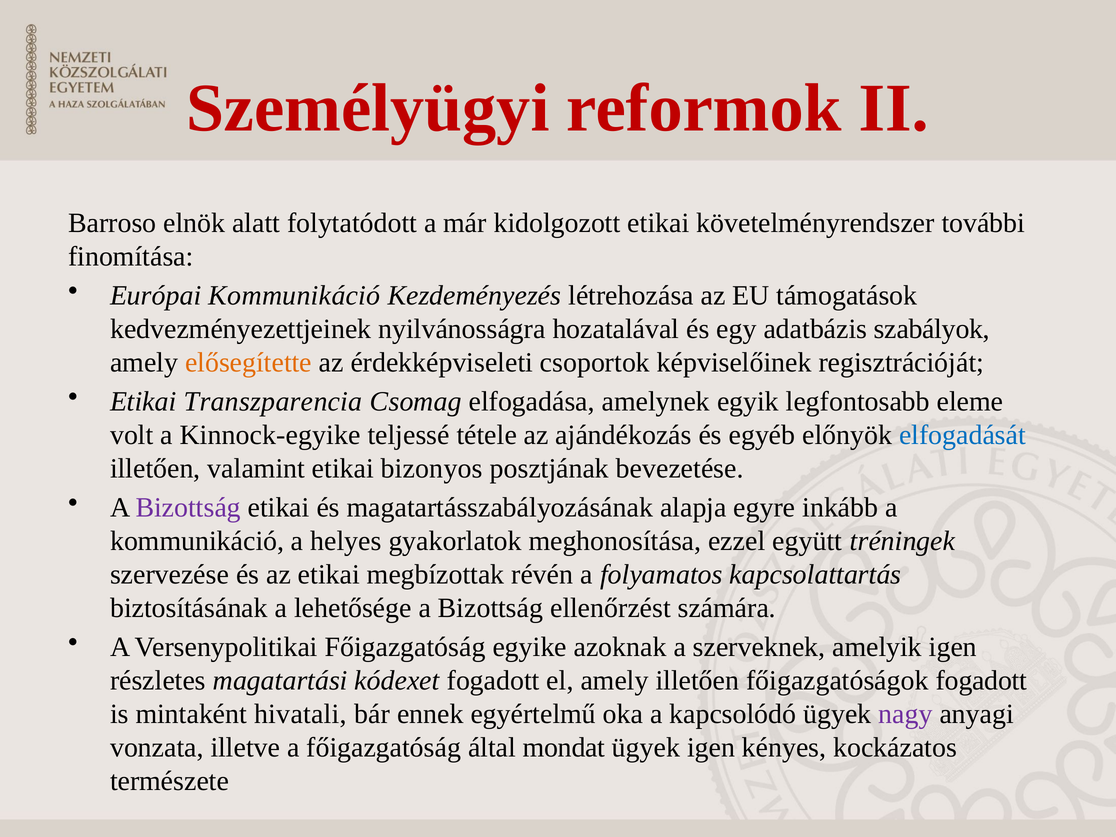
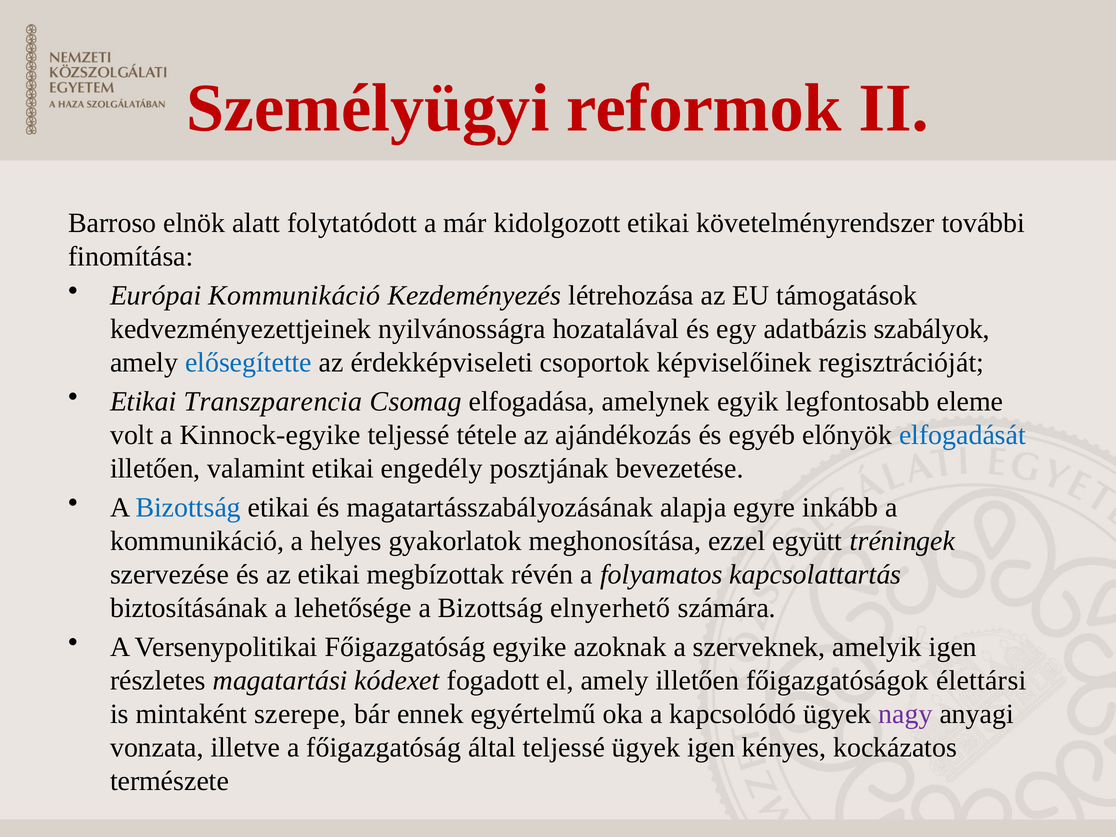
elősegítette colour: orange -> blue (248, 363)
bizonyos: bizonyos -> engedély (432, 469)
Bizottság colour: purple -> blue (188, 508)
ellenőrzést: ellenőrzést -> elnyerhető (610, 608)
főigazgatóságok fogadott: fogadott -> élettársi (981, 681)
hivatali: hivatali -> szerepe (301, 714)
által mondat: mondat -> teljessé (564, 748)
